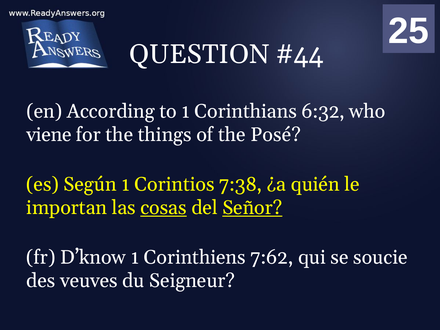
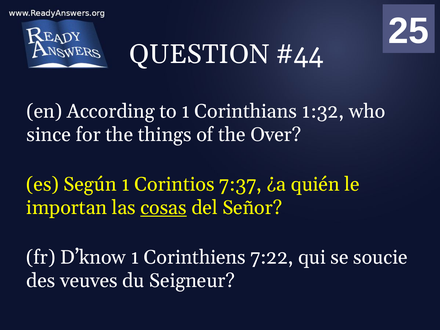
6:32: 6:32 -> 1:32 (323, 111)
viene: viene -> since (49, 135)
Posé: Posé -> Over (276, 135)
7:38: 7:38 -> 7:37 (241, 184)
Señor underline: present -> none (252, 208)
7:62: 7:62 -> 7:22 (272, 257)
